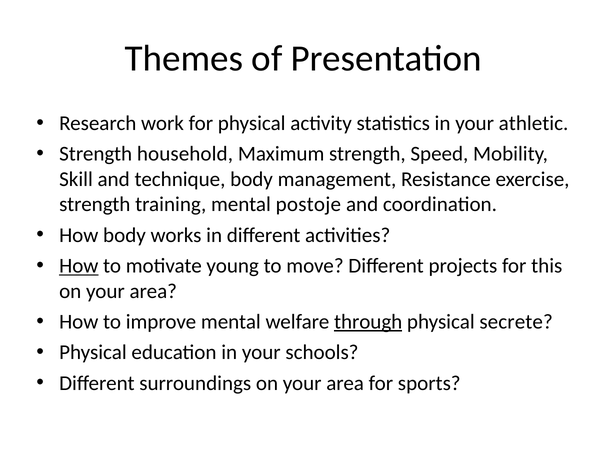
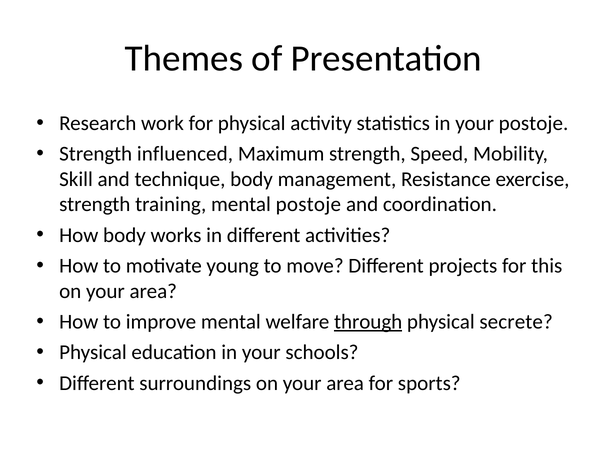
your athletic: athletic -> postoje (534, 123)
household: household -> influenced (185, 154)
How underline: present -> none (79, 266)
